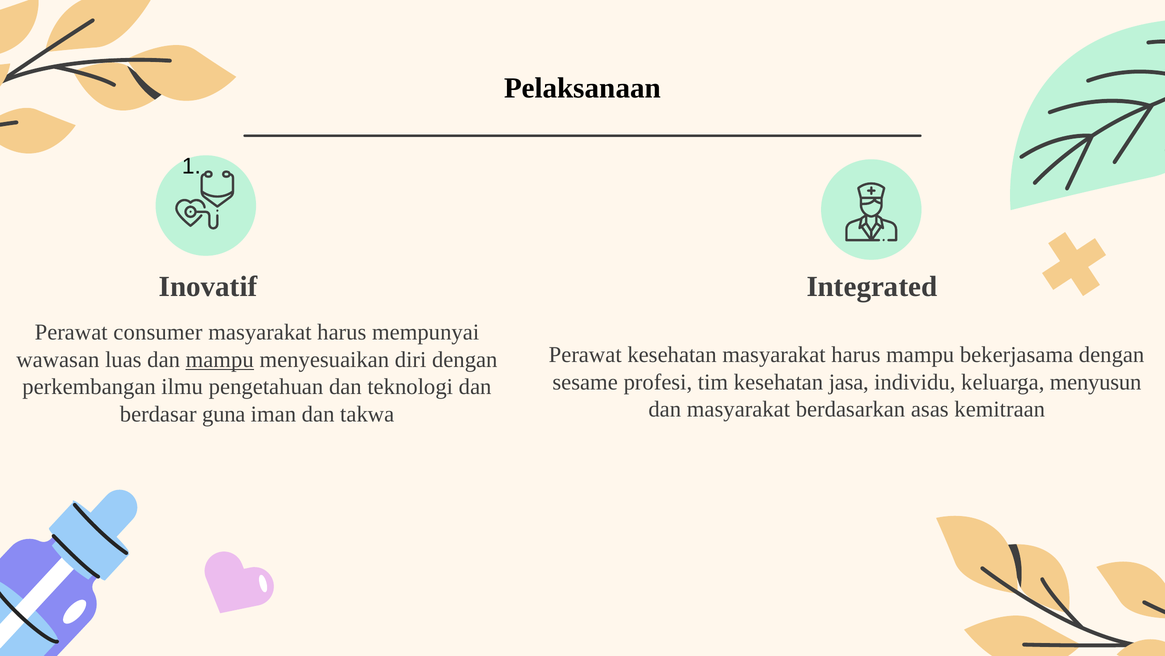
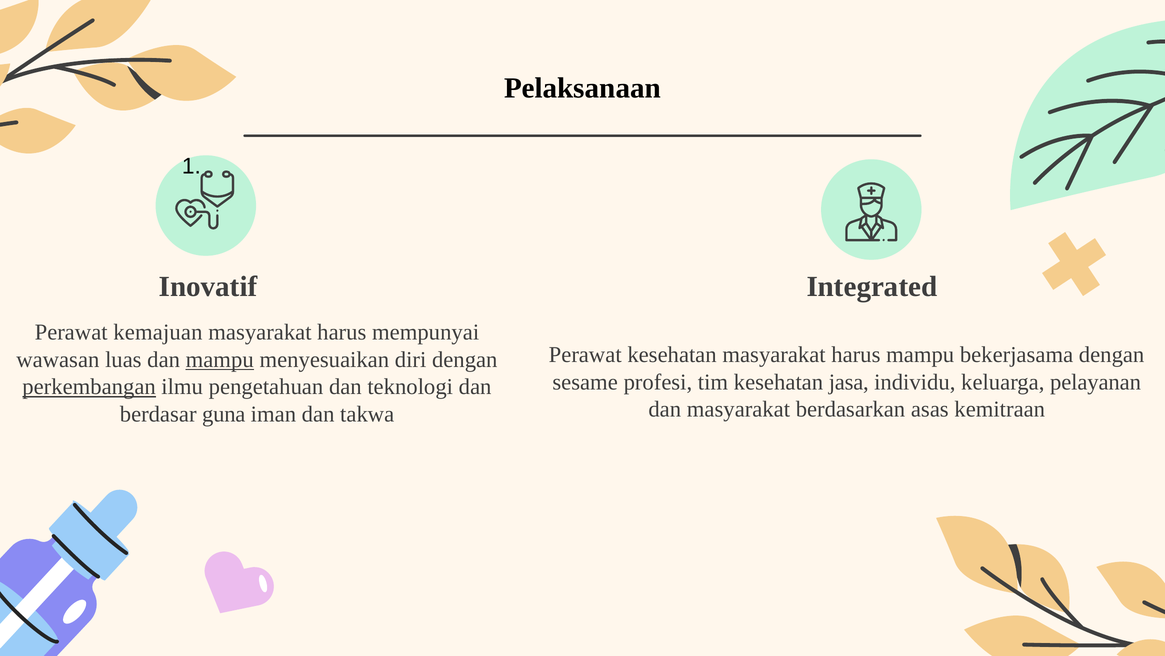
consumer: consumer -> kemajuan (158, 332)
menyusun: menyusun -> pelayanan (1096, 382)
perkembangan underline: none -> present (89, 387)
